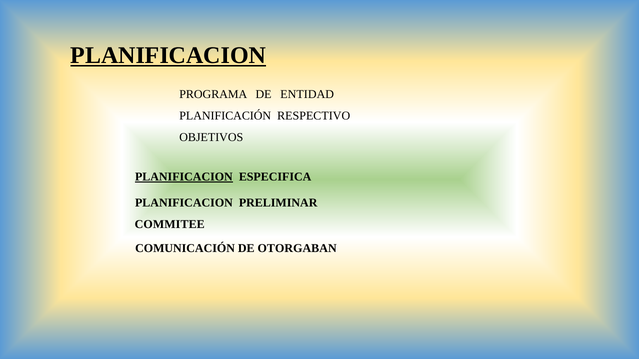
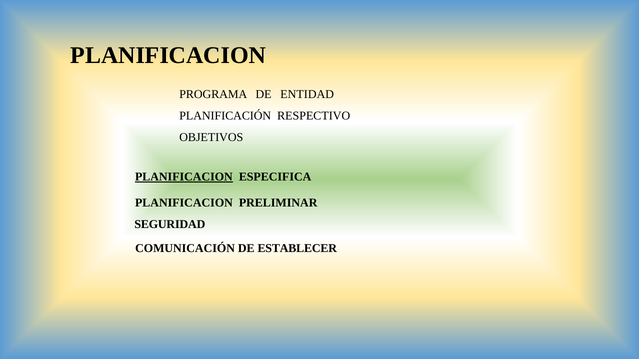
PLANIFICACION underline: present -> none (168, 55)
COMMITEE: COMMITEE -> SEGURIDAD (170, 225)
OTORGABAN: OTORGABAN -> ESTABLECER (297, 249)
